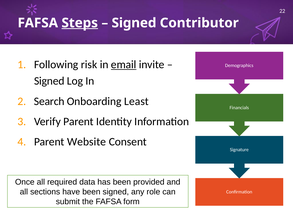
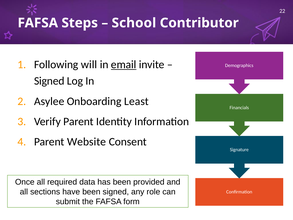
Steps underline: present -> none (80, 23)
Signed: Signed -> School (134, 23)
risk: risk -> will (89, 65)
Search: Search -> Asylee (49, 101)
